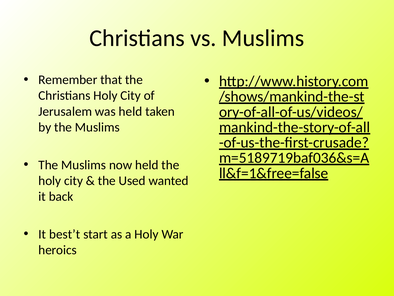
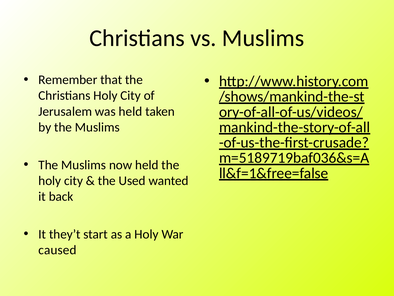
best’t: best’t -> they’t (65, 234)
heroics: heroics -> caused (57, 250)
